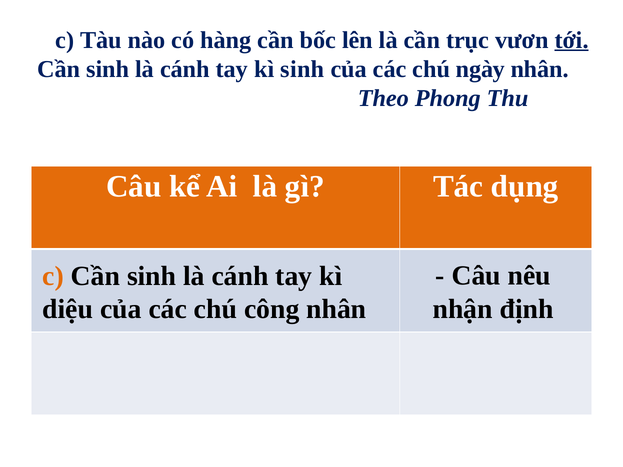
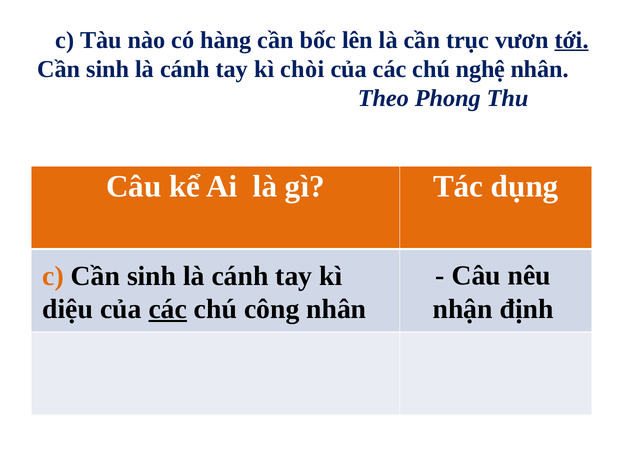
kì sinh: sinh -> chòi (302, 69)
ngày: ngày -> nghệ (480, 69)
các underline: none -> present (168, 309)
